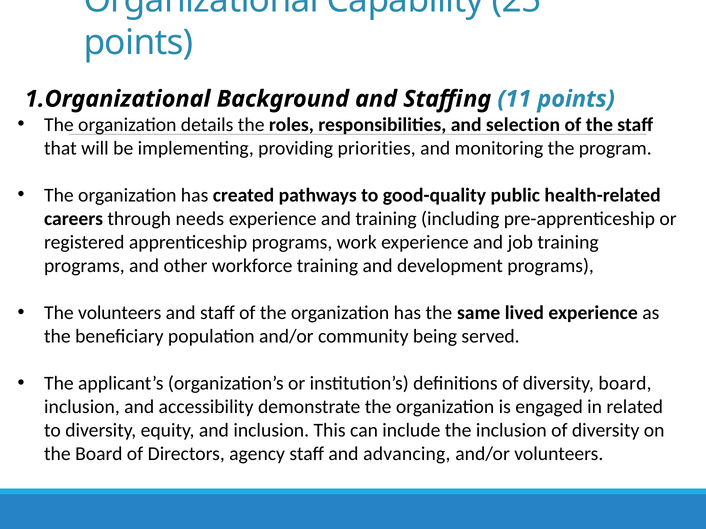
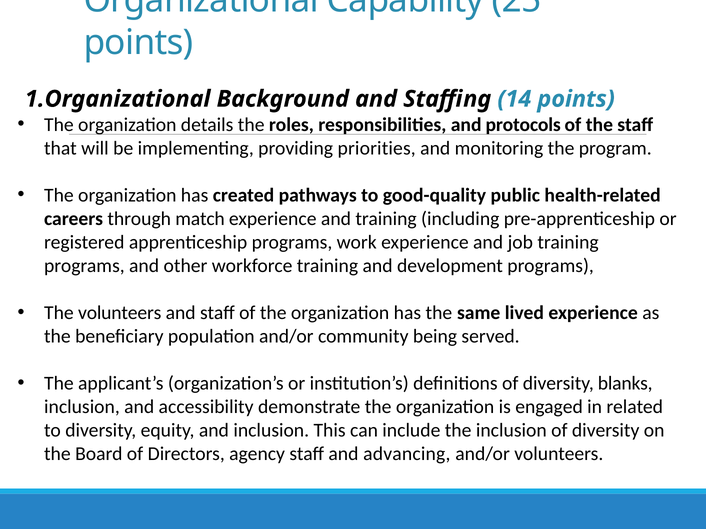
11: 11 -> 14 (514, 99)
selection: selection -> protocols (523, 125)
needs: needs -> match (200, 219)
diversity board: board -> blanks (625, 384)
